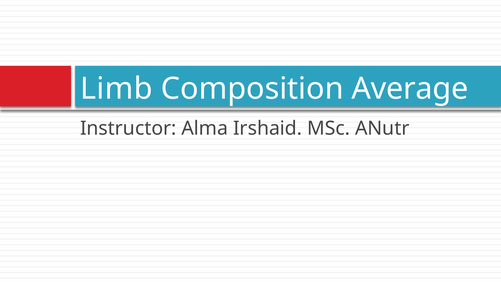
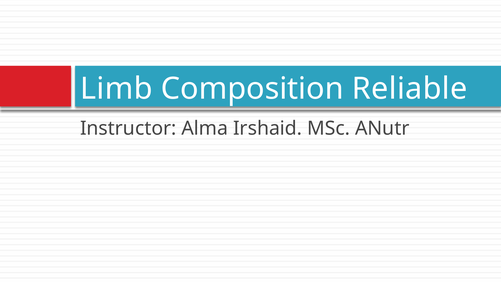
Average: Average -> Reliable (410, 89)
